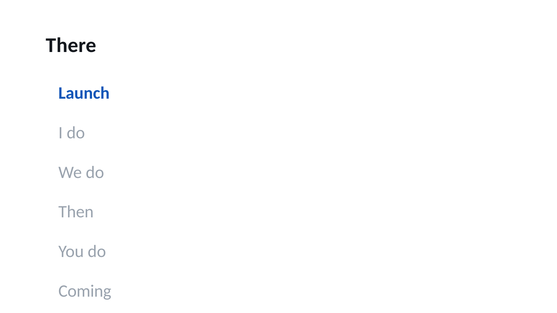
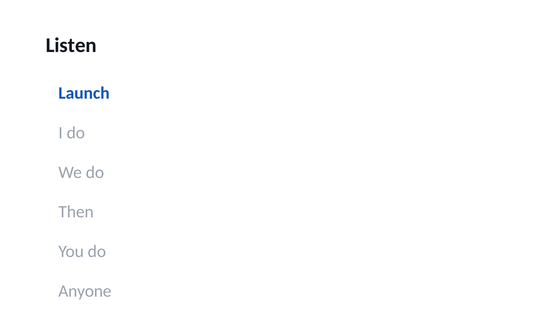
There: There -> Listen (71, 45)
Coming: Coming -> Anyone (85, 292)
